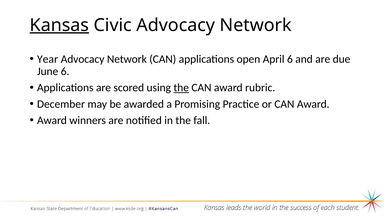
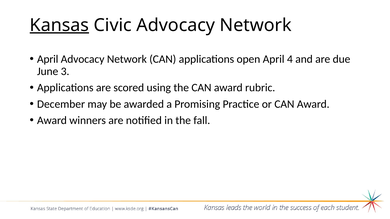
Year: Year -> April (48, 59)
April 6: 6 -> 4 (290, 59)
June 6: 6 -> 3 (65, 72)
the underline: present -> none (181, 88)
